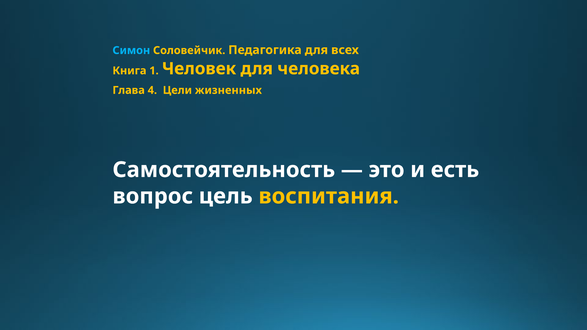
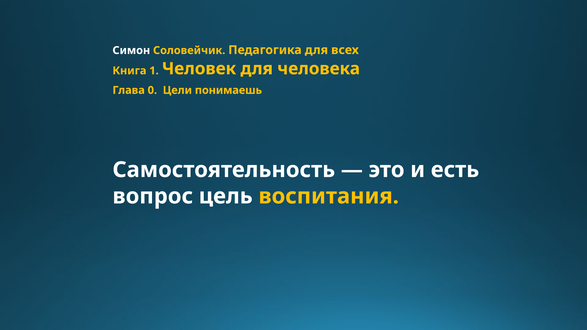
Симон colour: light blue -> white (131, 50)
4: 4 -> 0 (152, 90)
жизненных: жизненных -> понимаешь (228, 90)
